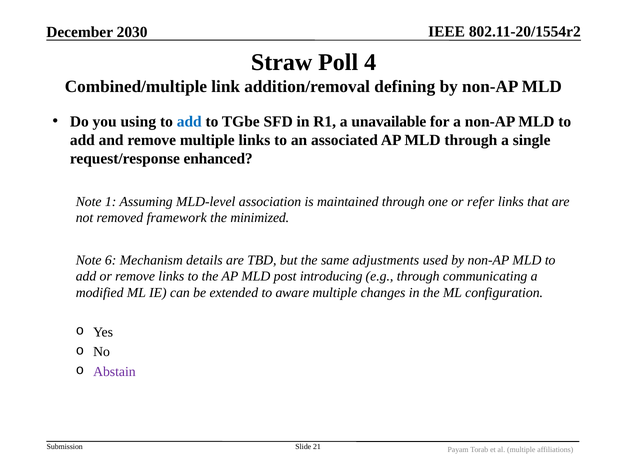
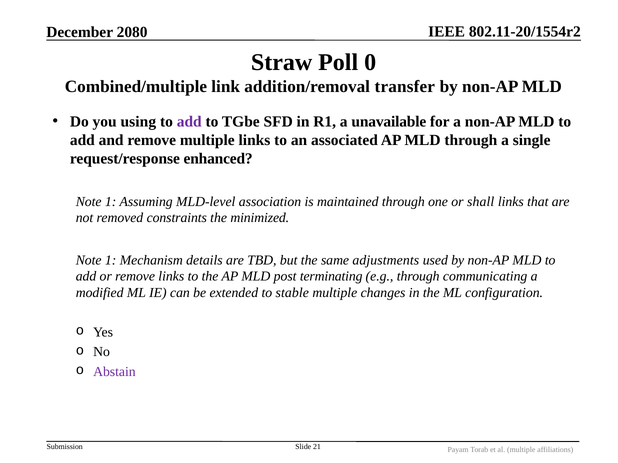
2030: 2030 -> 2080 (132, 32)
4: 4 -> 0 (370, 62)
defining: defining -> transfer (405, 87)
add colour: blue -> purple (189, 122)
refer: refer -> shall (481, 202)
framework: framework -> constraints (177, 218)
6: 6 -> 1 (111, 260)
introducing: introducing -> terminating (331, 277)
aware: aware -> stable (292, 293)
